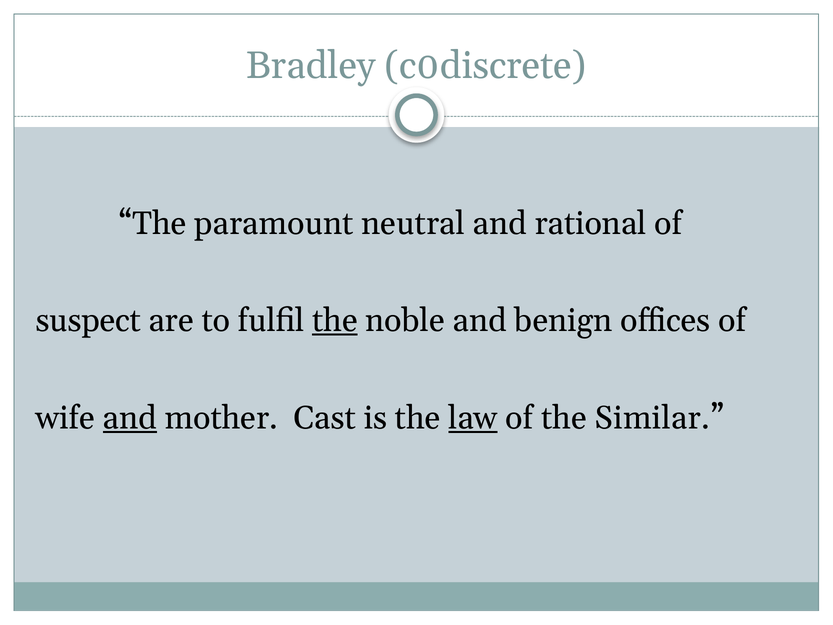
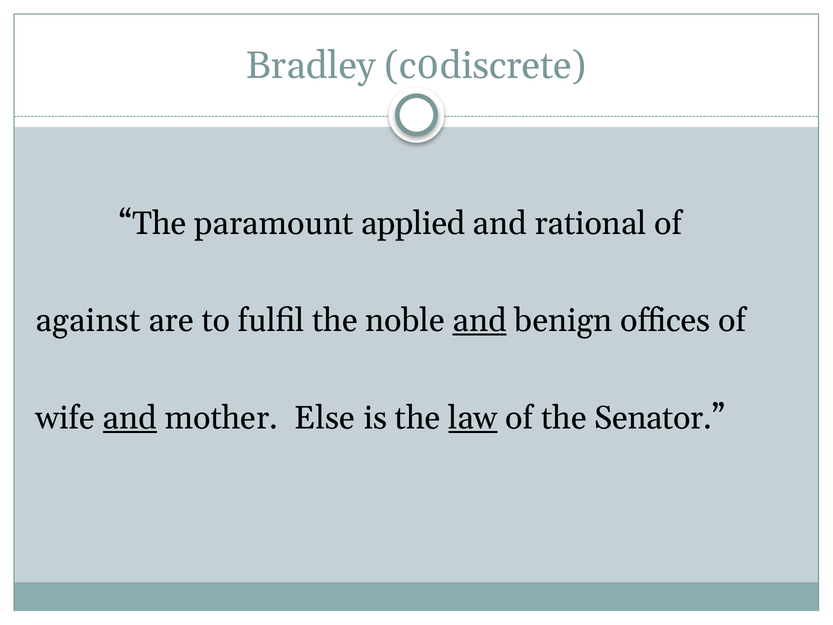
neutral: neutral -> applied (413, 223)
suspect: suspect -> against (88, 321)
the underline: present -> none (335, 321)
and underline: none -> present (480, 321)
Cast: Cast -> Else (325, 418)
Similar: Similar -> Senator (660, 418)
